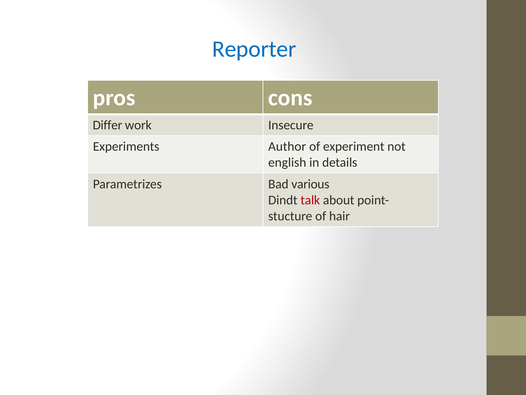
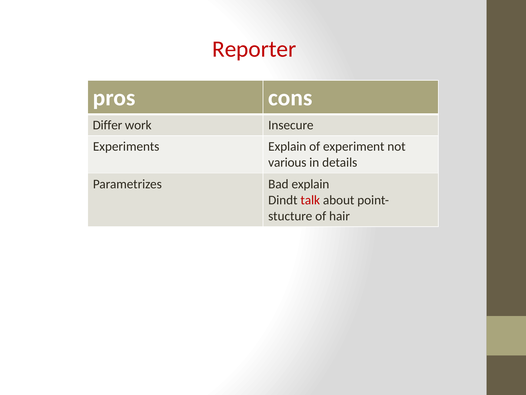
Reporter colour: blue -> red (254, 49)
Experiments Author: Author -> Explain (287, 146)
english: english -> various (287, 162)
Bad various: various -> explain (310, 184)
